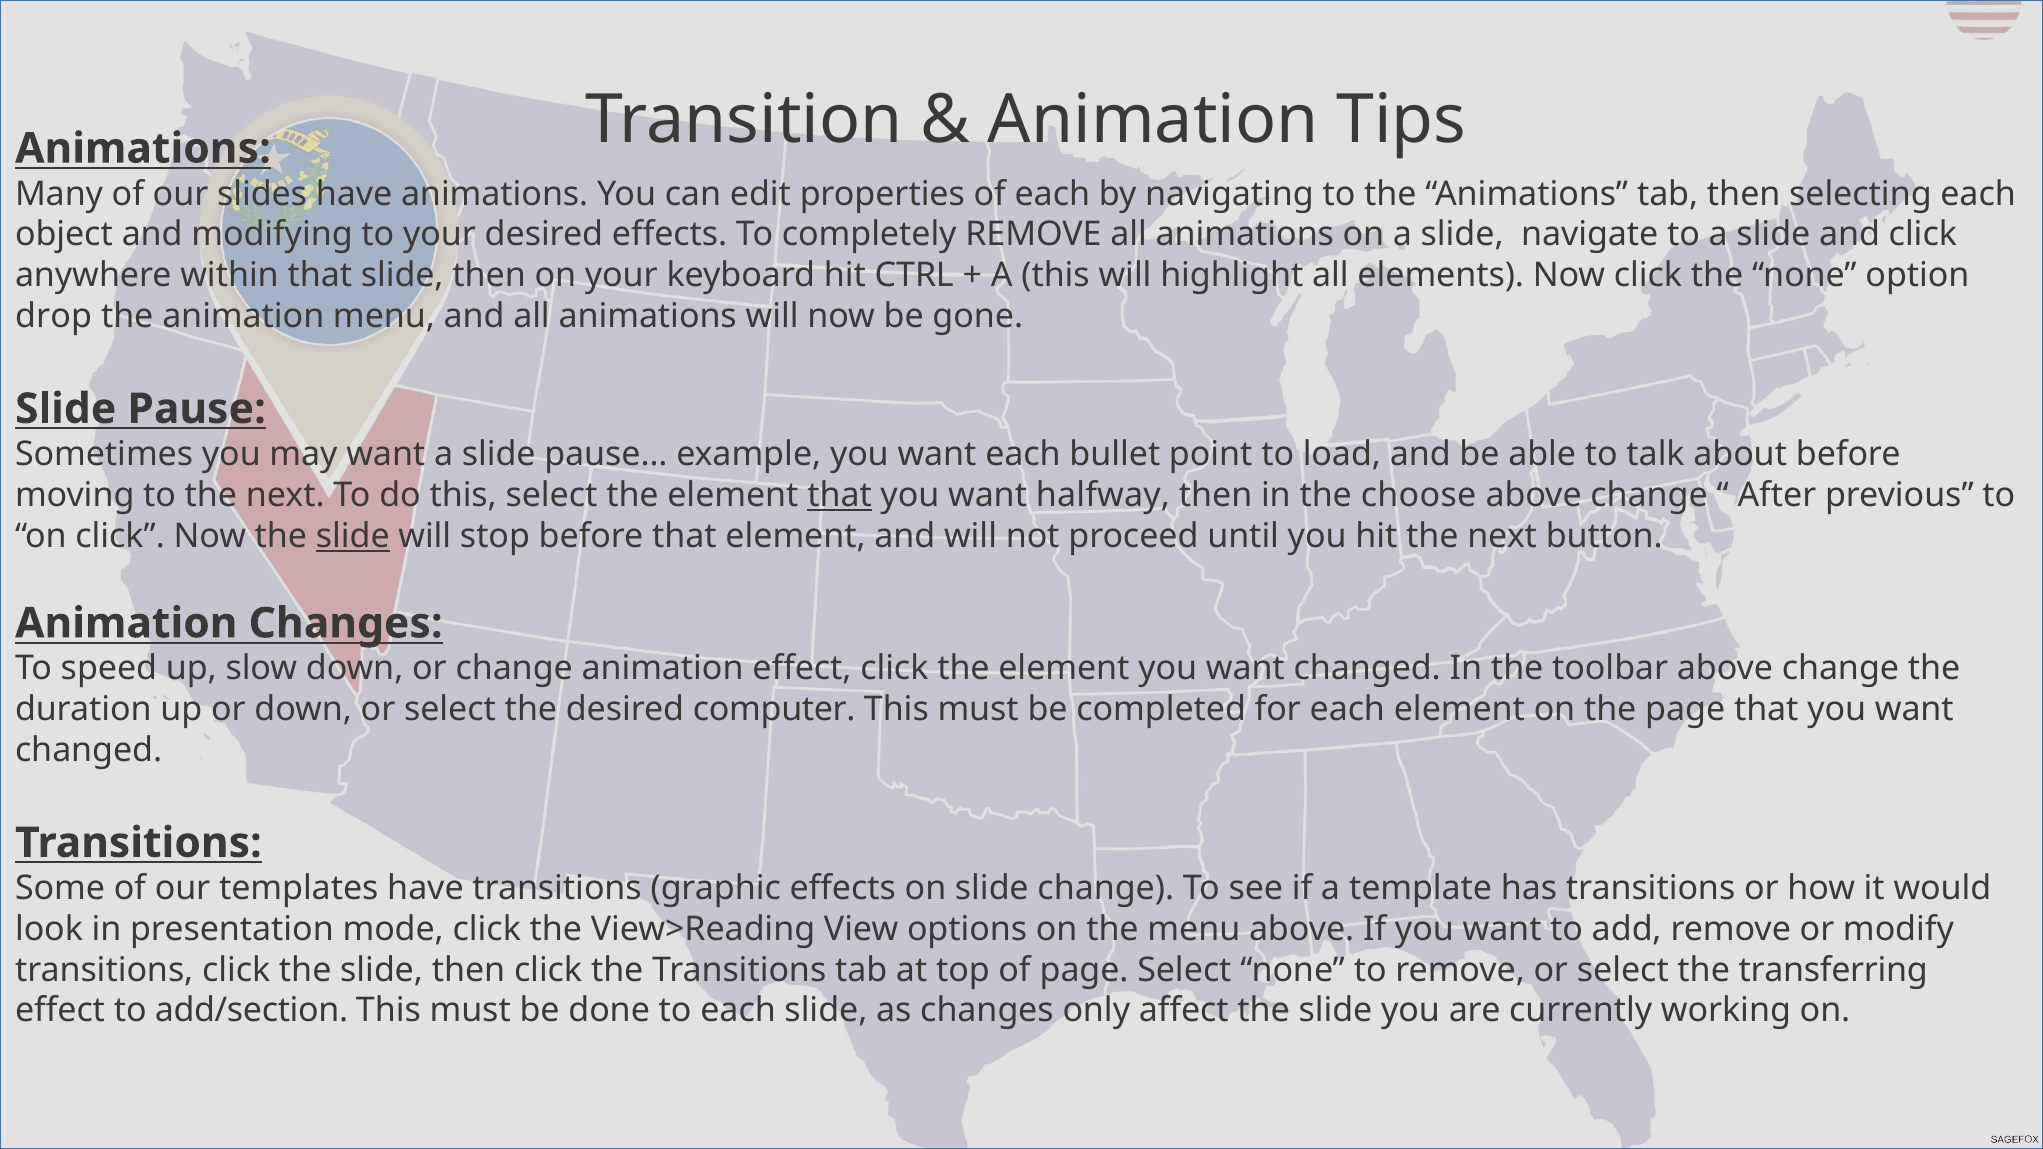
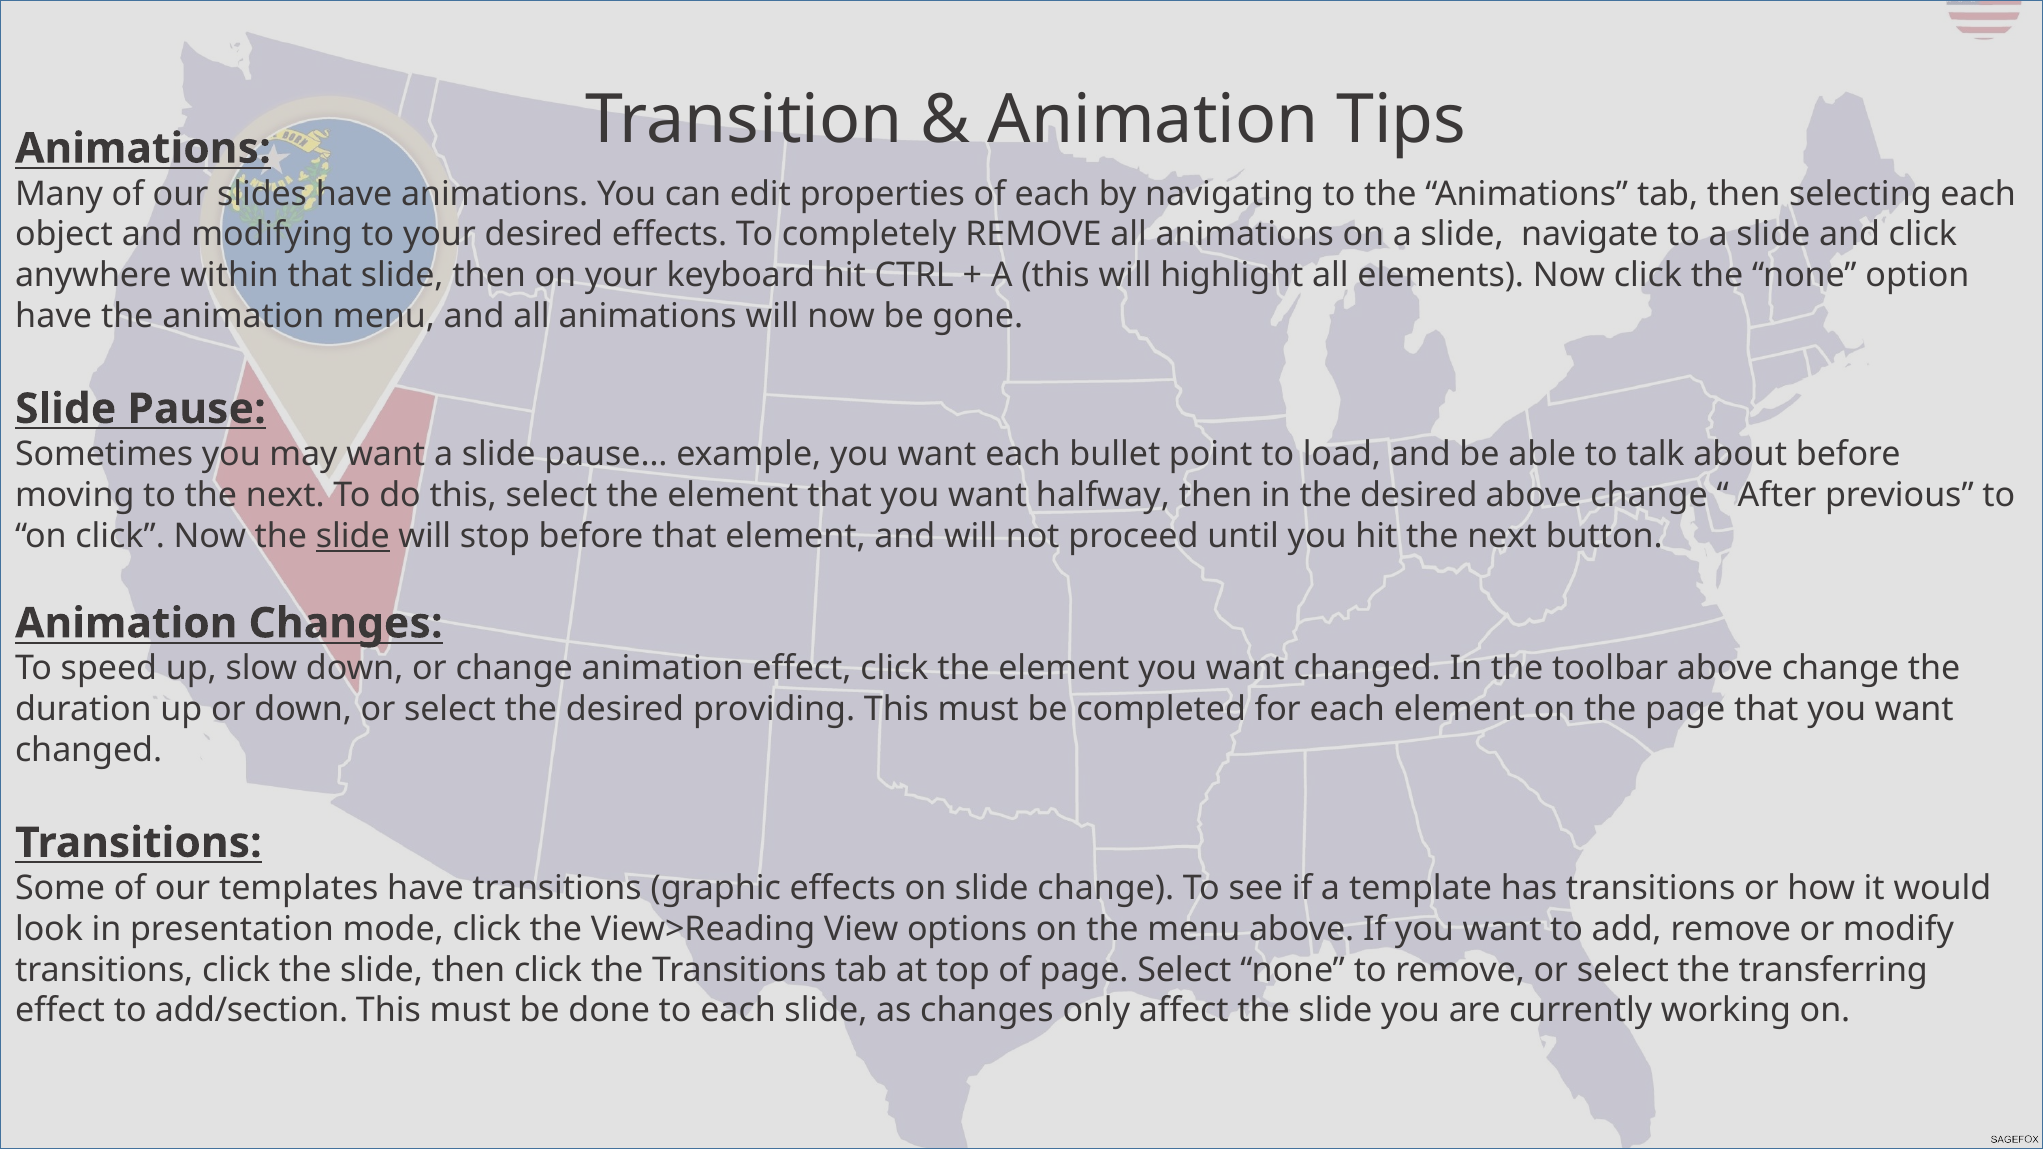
drop: drop -> have (54, 316)
that underline: present -> none (840, 495)
in the choose: choose -> desired (1419, 495)
computer: computer -> providing (774, 710)
